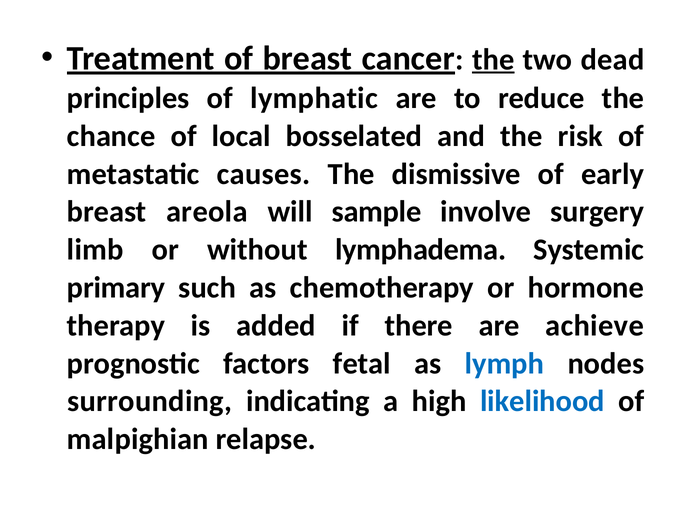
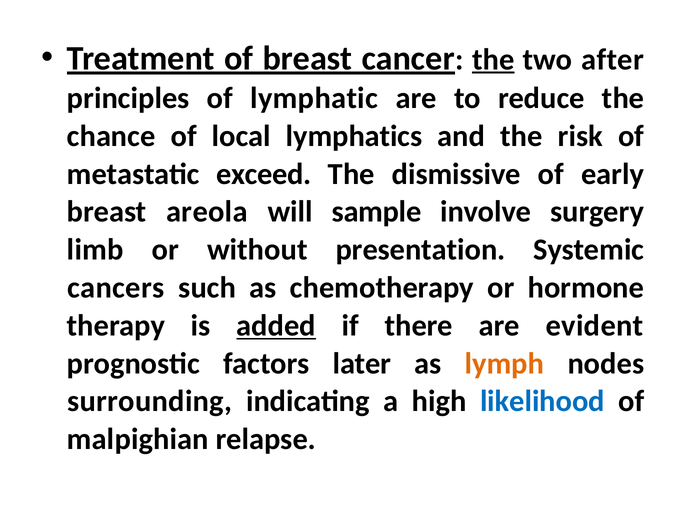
dead: dead -> after (613, 59)
bosselated: bosselated -> lymphatics (354, 136)
causes: causes -> exceed (264, 174)
lymphadema: lymphadema -> presentation (421, 250)
primary: primary -> cancers (116, 287)
added underline: none -> present (276, 325)
achieve: achieve -> evident (595, 325)
fetal: fetal -> later (362, 363)
lymph colour: blue -> orange (504, 363)
